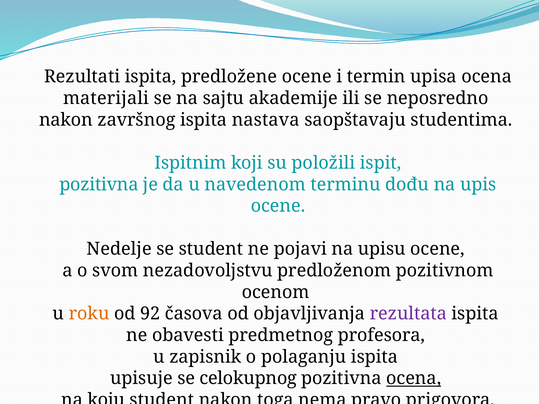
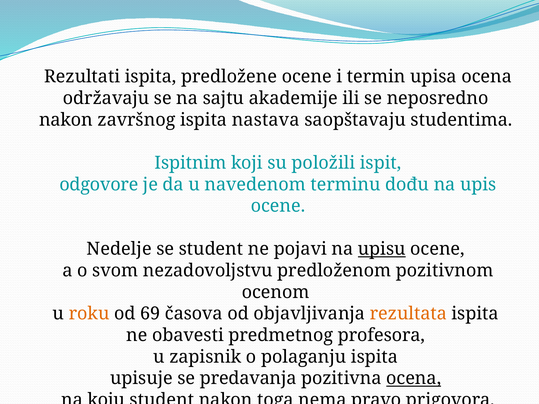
materijali: materijali -> održavaju (106, 98)
pozitivna: pozitivna -> odgovore (99, 185)
upisu underline: none -> present (382, 249)
92: 92 -> 69 (150, 314)
rezultata colour: purple -> orange (408, 314)
celokupnog: celokupnog -> predavanja (248, 379)
